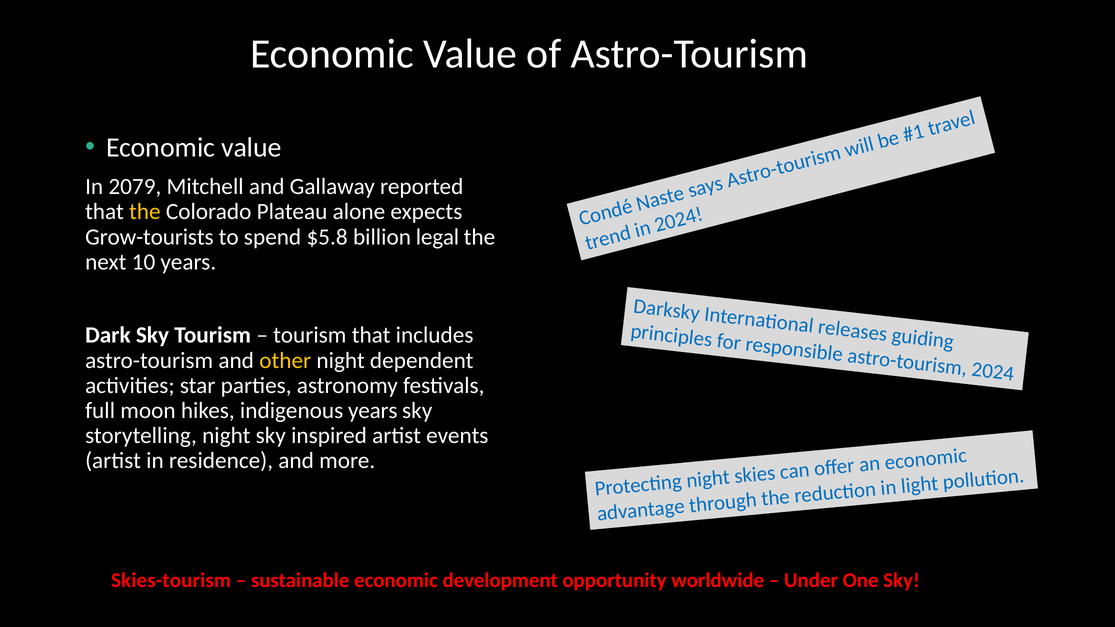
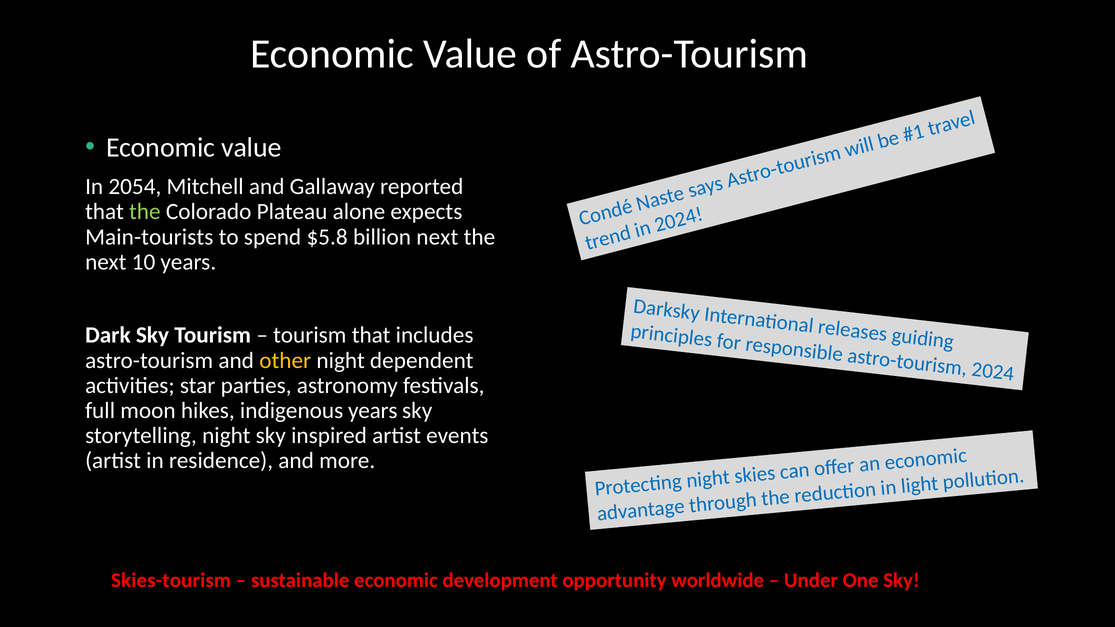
2079: 2079 -> 2054 (135, 187)
the colour: yellow -> light green (145, 212)
Grow-tourists: Grow-tourists -> Main-tourists (149, 237)
billion legal: legal -> next (437, 237)
